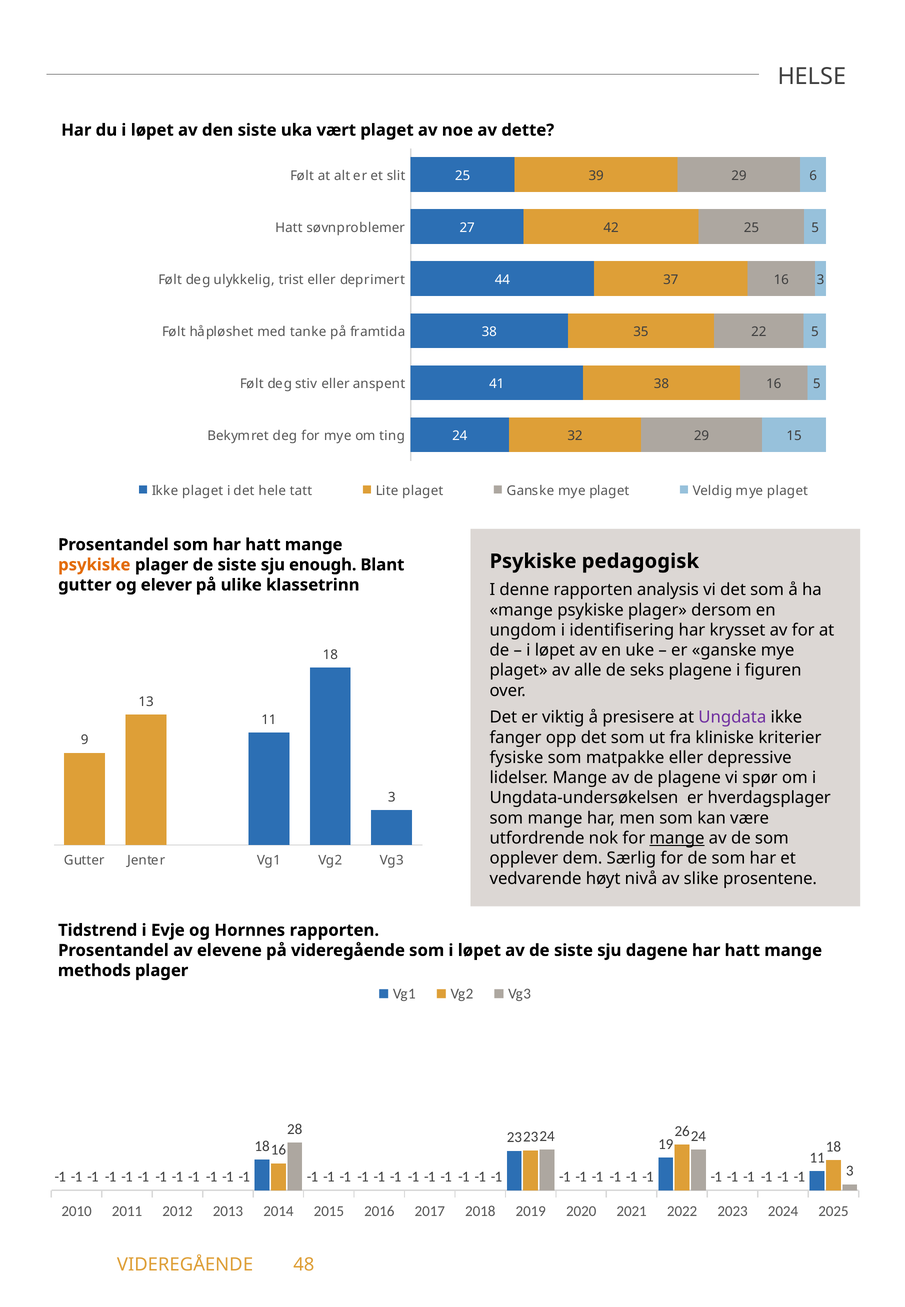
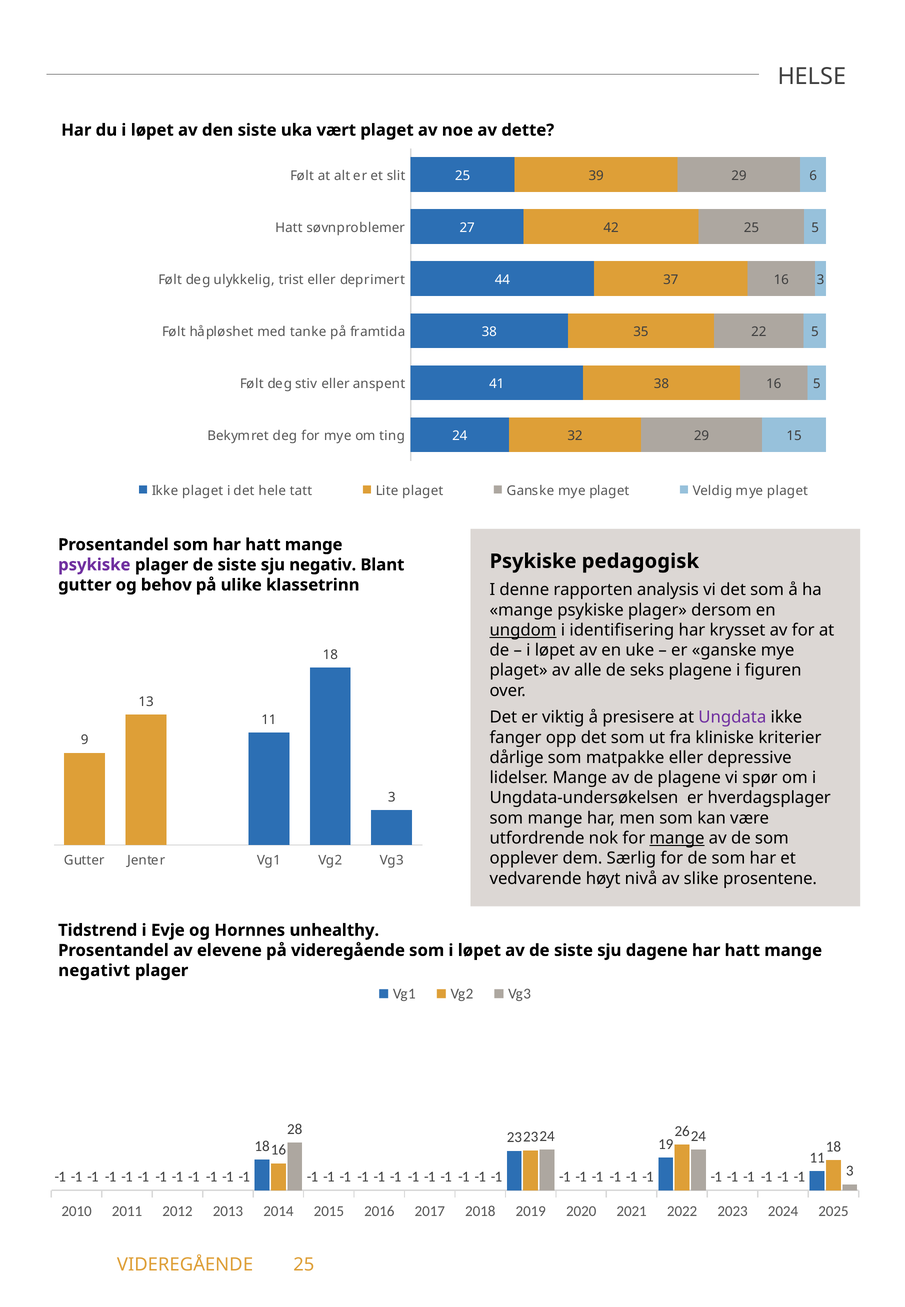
psykiske colour: orange -> purple (94, 565)
enough: enough -> negativ (323, 565)
elever: elever -> behov (166, 585)
ungdom underline: none -> present (523, 630)
fysiske: fysiske -> dårlige (517, 758)
Hornnes rapporten: rapporten -> unhealthy (334, 930)
methods: methods -> negativt (94, 971)
VIDEREGÅENDE 48: 48 -> 25 (304, 1265)
